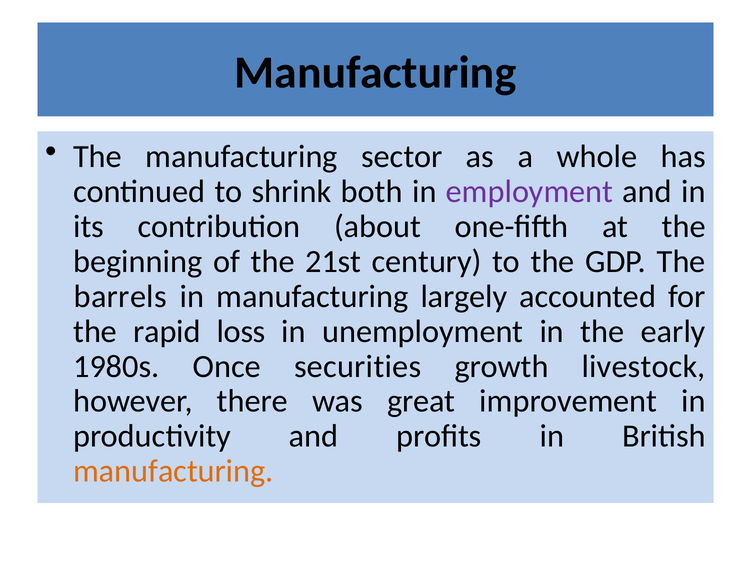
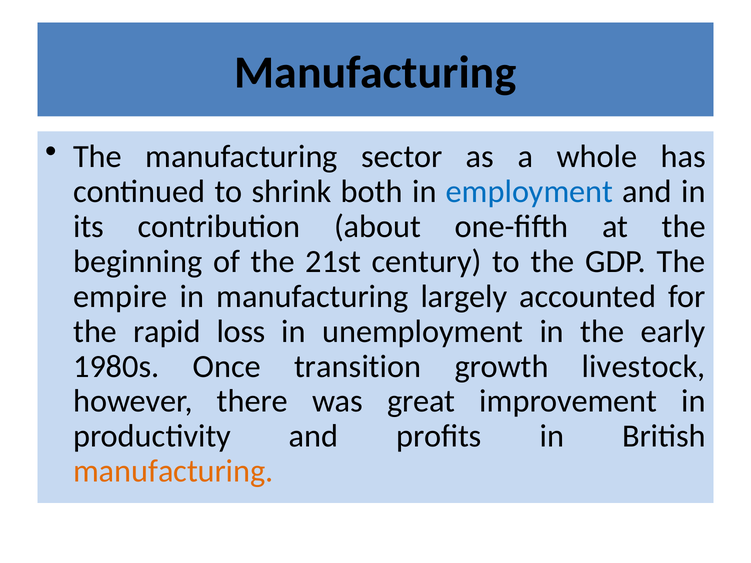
employment colour: purple -> blue (530, 192)
barrels: barrels -> empire (120, 297)
securities: securities -> transition (358, 367)
